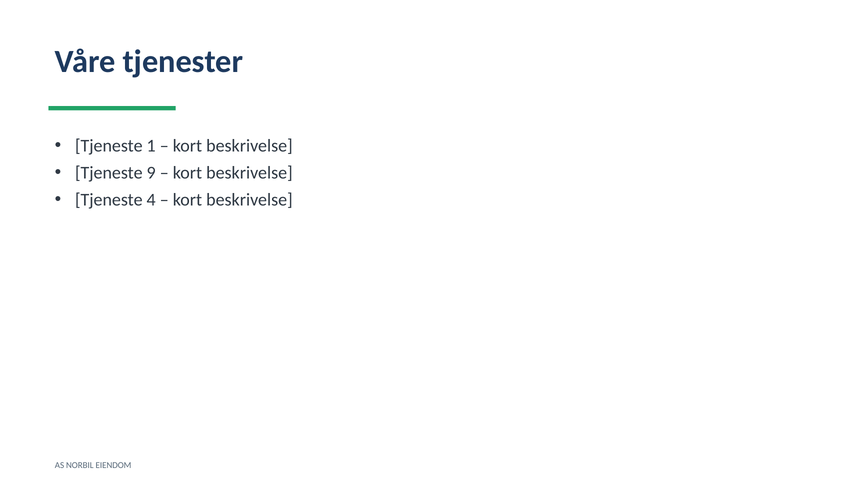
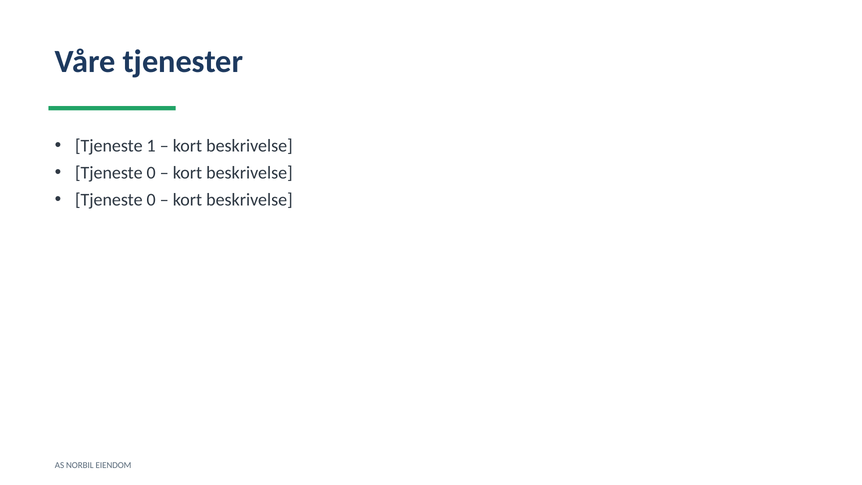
9: 9 -> 0 (151, 173)
4: 4 -> 0 (151, 200)
